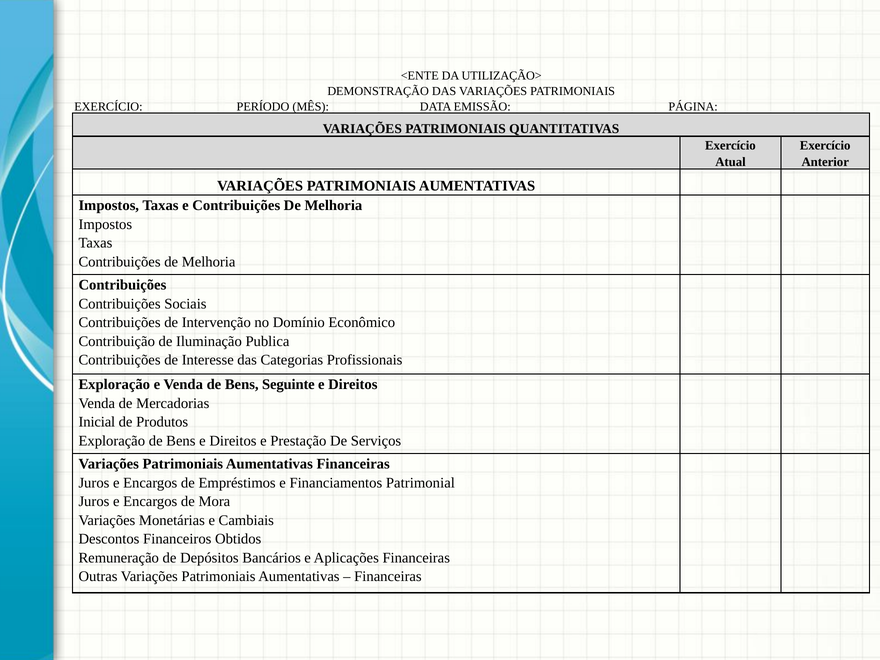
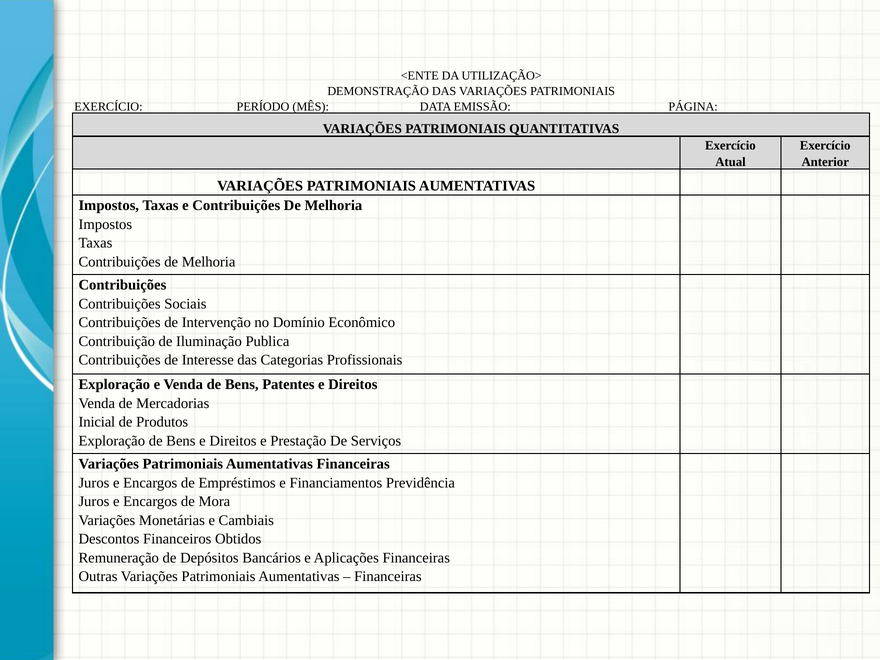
Seguinte: Seguinte -> Patentes (288, 385)
Patrimonial: Patrimonial -> Previdência (420, 483)
